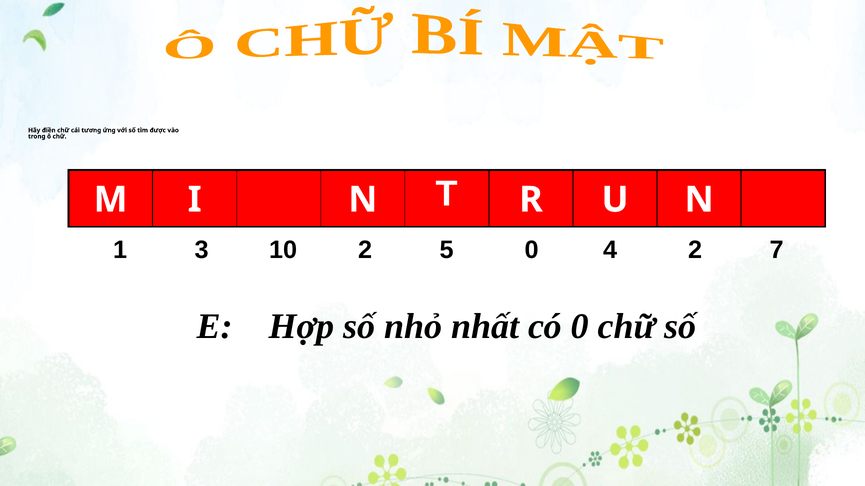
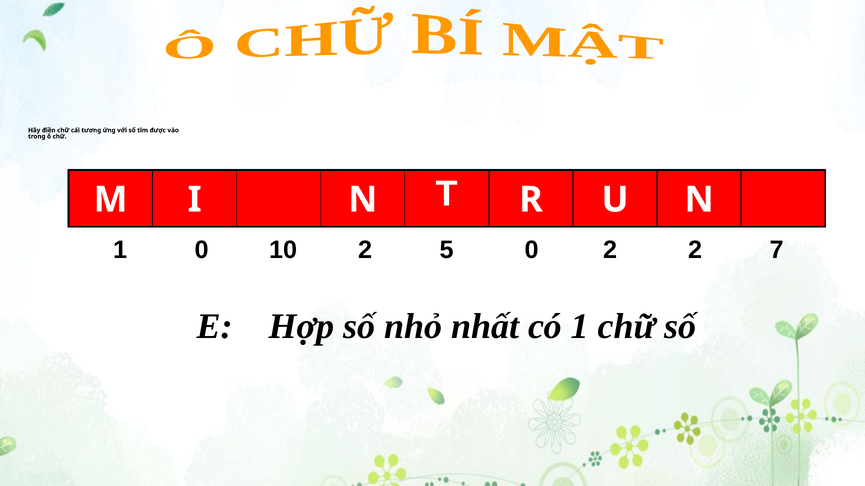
1 3: 3 -> 0 (202, 250)
0 4: 4 -> 2 (610, 250)
có 0: 0 -> 1 (580, 327)
